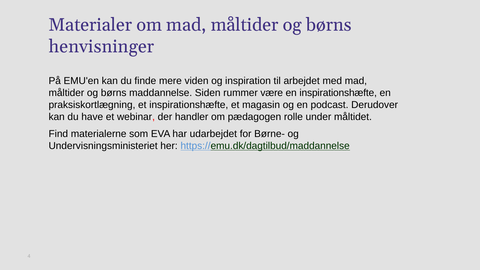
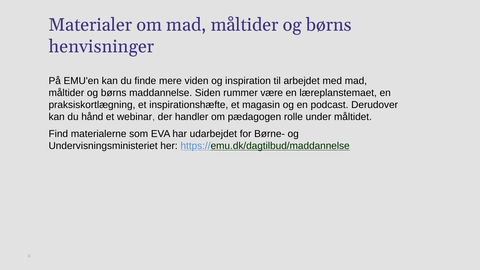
en inspirationshæfte: inspirationshæfte -> læreplanstemaet (338, 93)
have: have -> hånd (92, 117)
